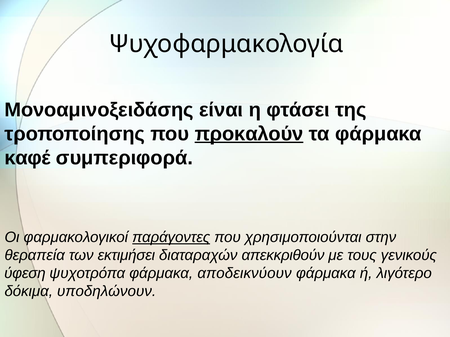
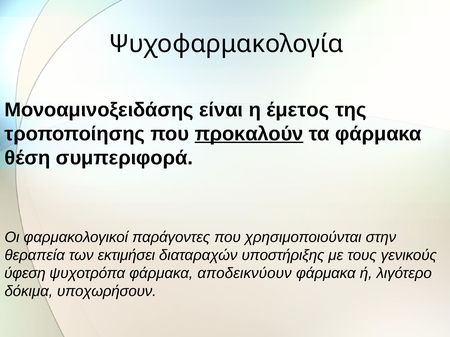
φτάσει: φτάσει -> έμετος (298, 110)
καφέ: καφέ -> θέση (27, 158)
παράγοντες underline: present -> none (171, 238)
απεκκριθούν: απεκκριθούν -> υποστήριξης (283, 256)
υποδηλώνουν: υποδηλώνουν -> υποχωρήσουν (107, 292)
